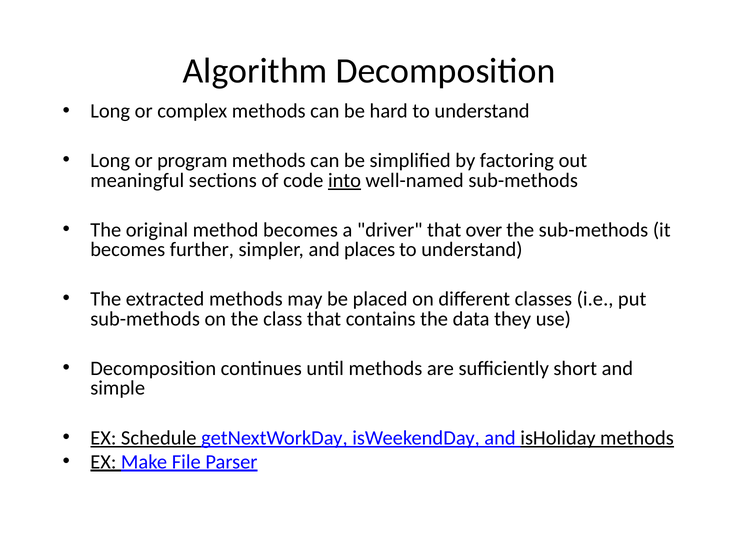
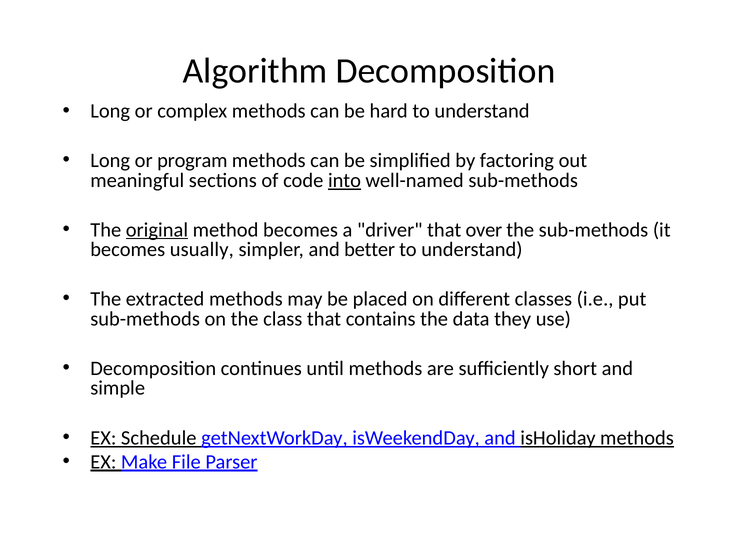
original underline: none -> present (157, 230)
further: further -> usually (202, 250)
places: places -> better (370, 250)
